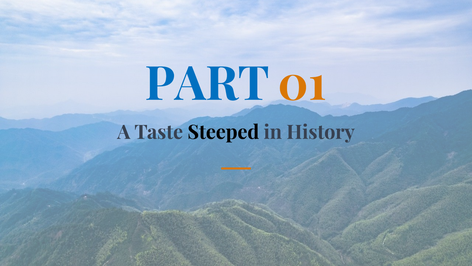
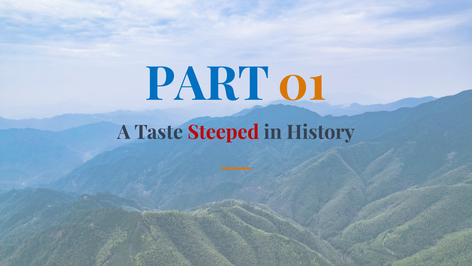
Steeped colour: black -> red (223, 132)
